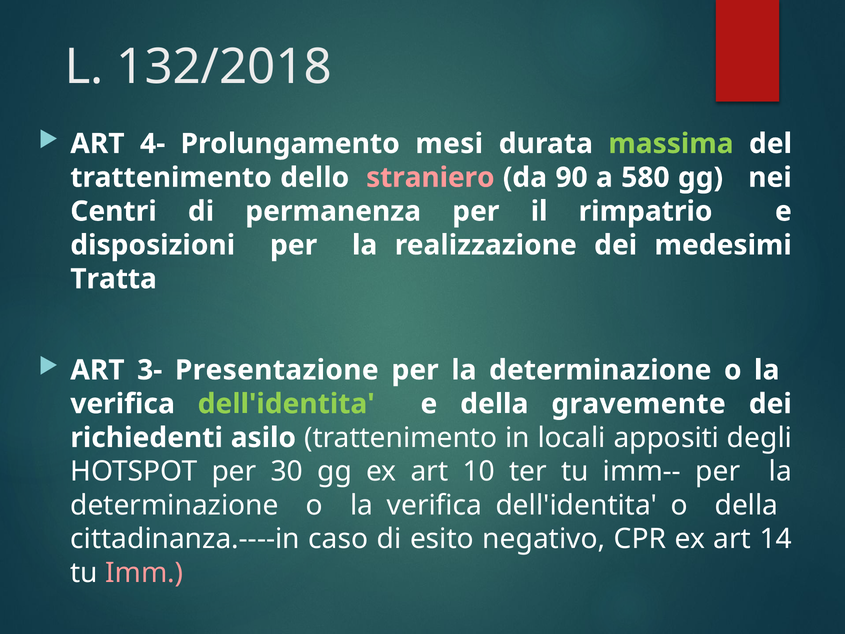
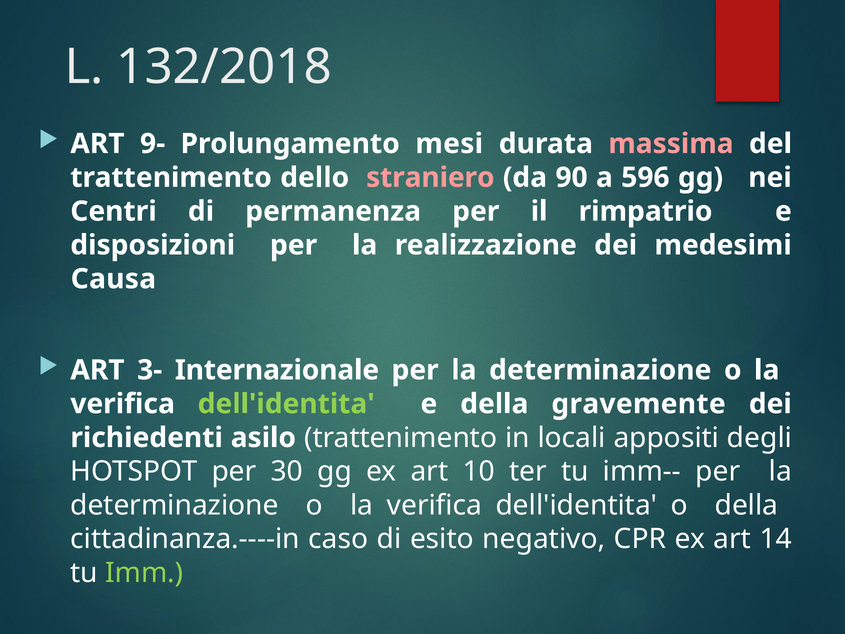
4-: 4- -> 9- (153, 144)
massima colour: light green -> pink (671, 144)
580: 580 -> 596 (645, 177)
Tratta: Tratta -> Causa (113, 279)
Presentazione: Presentazione -> Internazionale (277, 370)
Imm colour: pink -> light green (144, 573)
